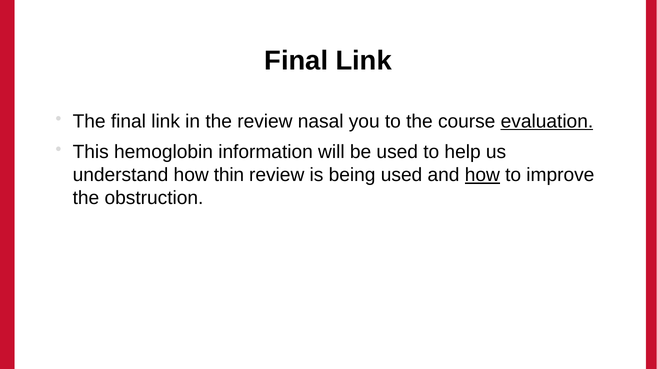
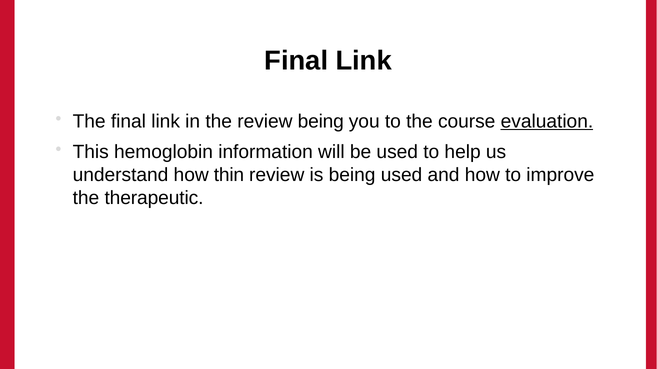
review nasal: nasal -> being (321, 121)
how underline: present -> none (482, 175)
obstruction: obstruction -> therapeutic (154, 198)
